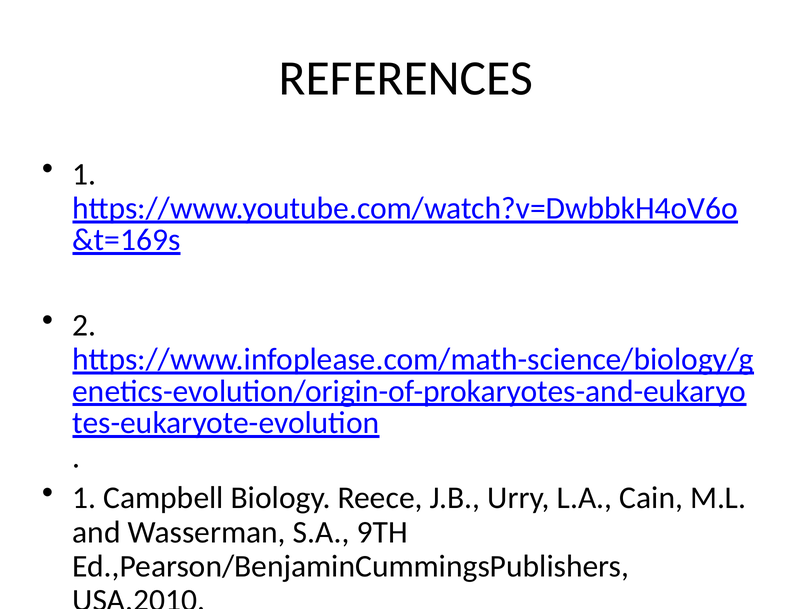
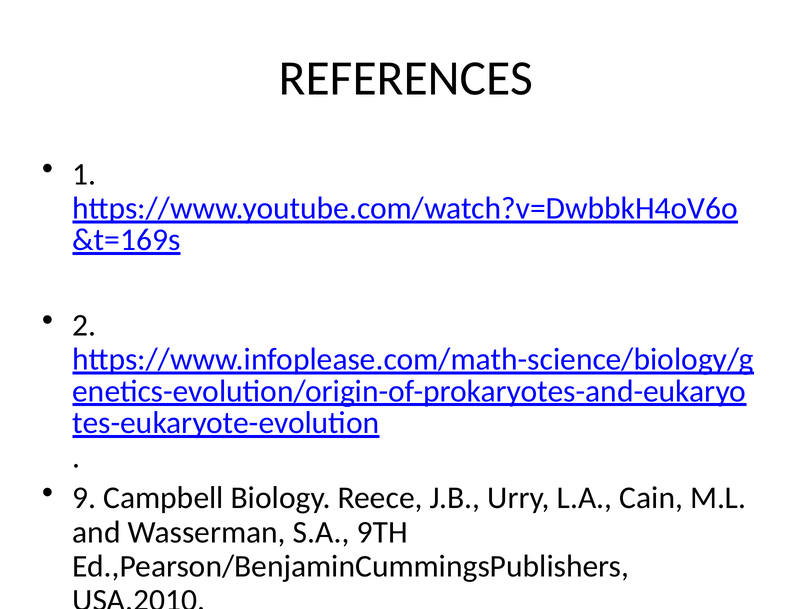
1: 1 -> 9 (84, 498)
